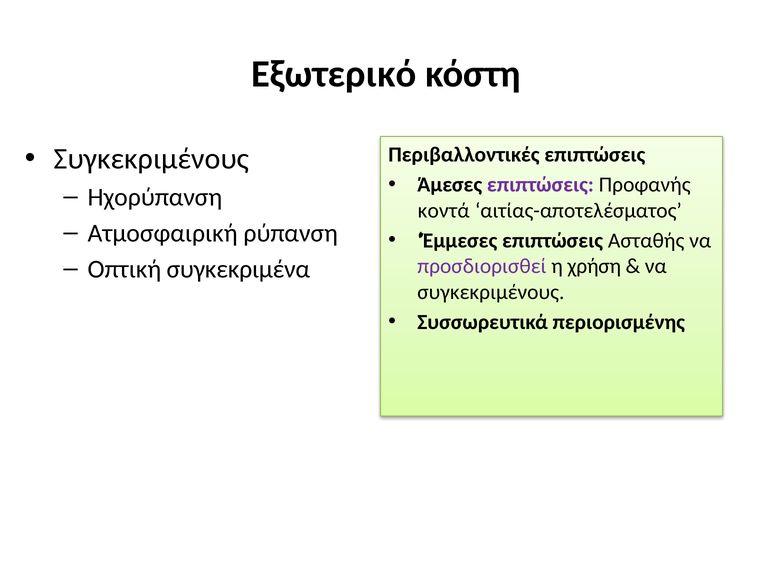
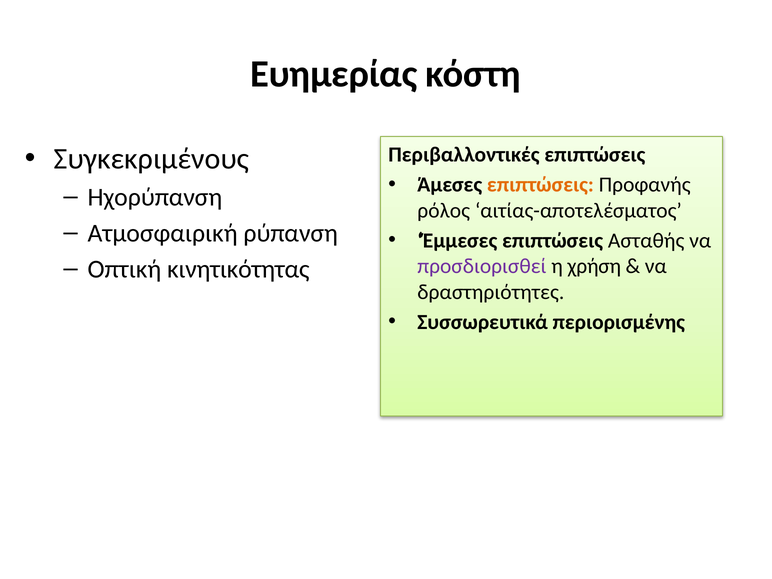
Εξωτερικό: Εξωτερικό -> Ευημερίας (334, 74)
επιπτώσεις colour: purple -> orange (540, 185)
κοντά: κοντά -> ρόλος (444, 211)
συγκεκριμένα: συγκεκριμένα -> κινητικότητας (238, 269)
συγκεκριμένους: συγκεκριμένους -> δραστηριότητες (491, 292)
